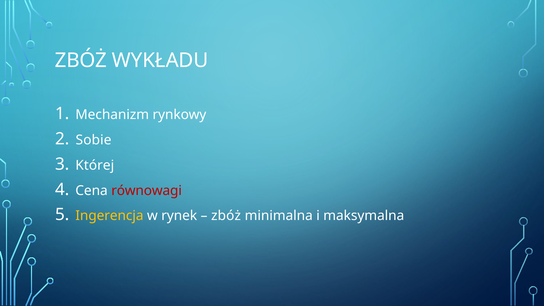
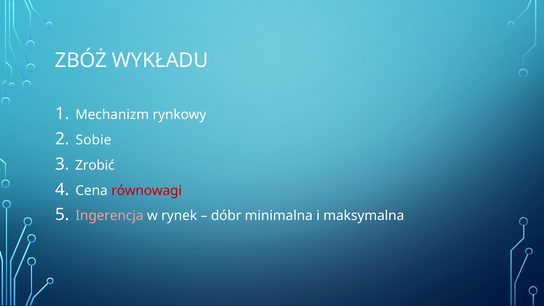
Której: Której -> Zrobić (95, 165)
Ingerencja colour: yellow -> pink (109, 216)
zbóż: zbóż -> dóbr (226, 216)
